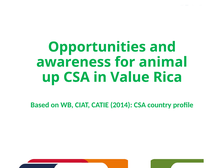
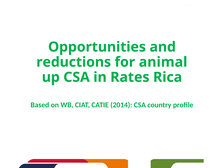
awareness: awareness -> reductions (74, 62)
Value: Value -> Rates (130, 77)
